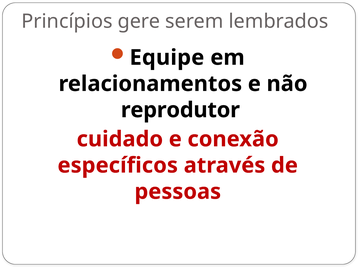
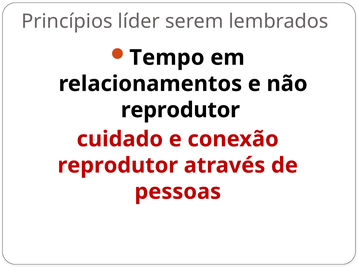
gere: gere -> líder (139, 21)
Equipe: Equipe -> Tempo (167, 58)
específicos: específicos -> reprodutor (118, 166)
